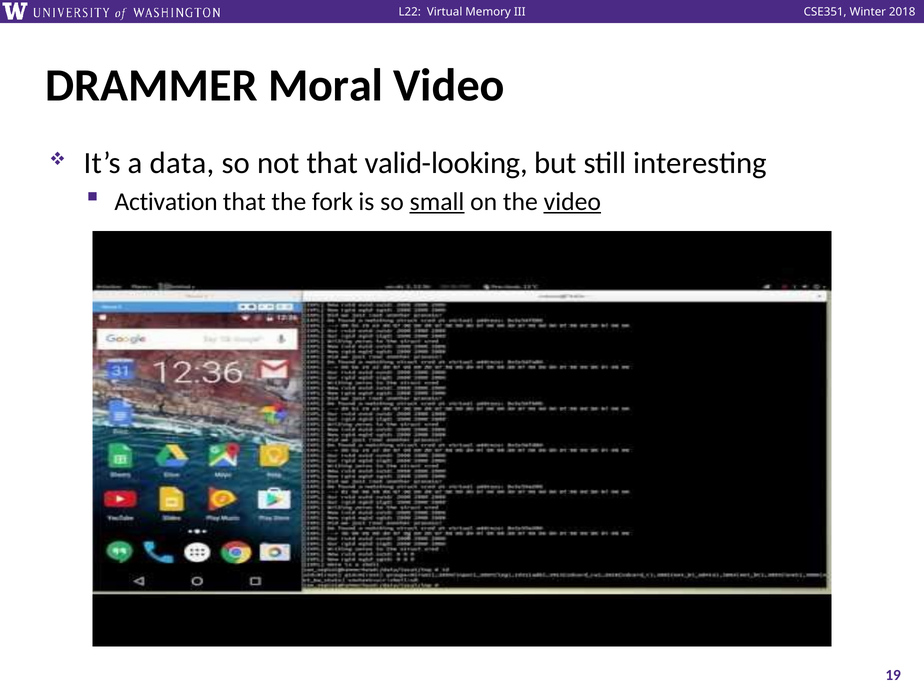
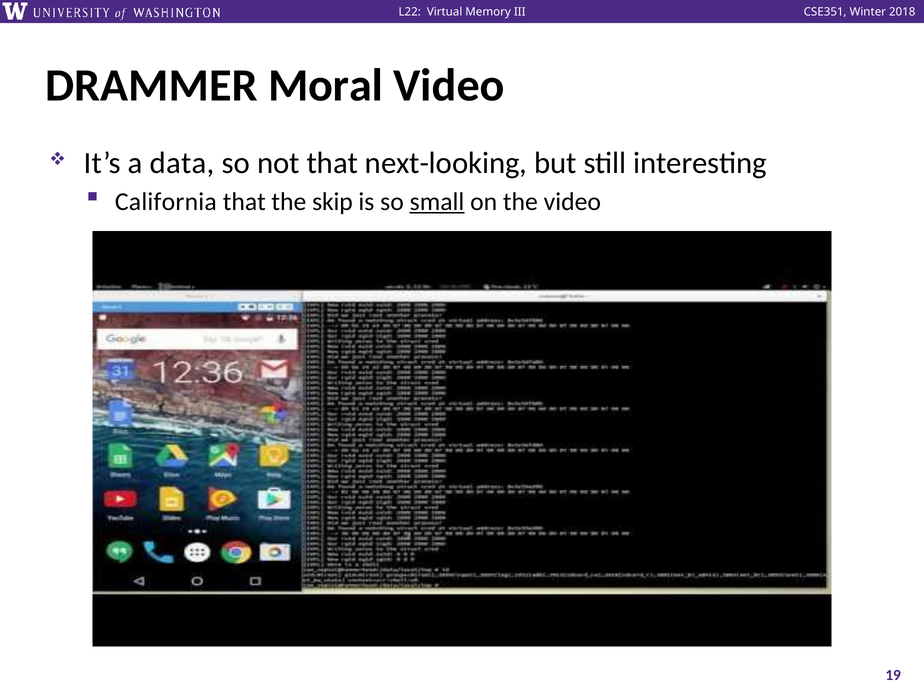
valid-looking: valid-looking -> next-looking (446, 163)
Activation: Activation -> California (166, 202)
fork: fork -> skip (332, 202)
video underline: present -> none (572, 202)
